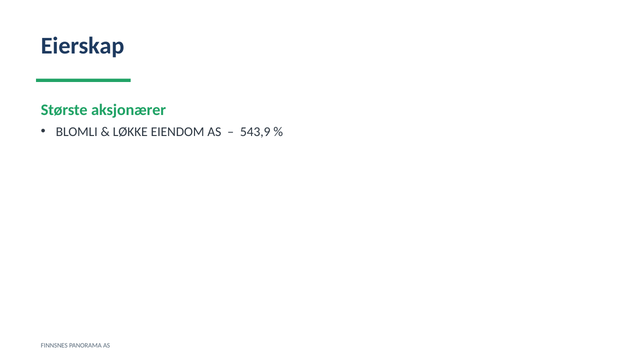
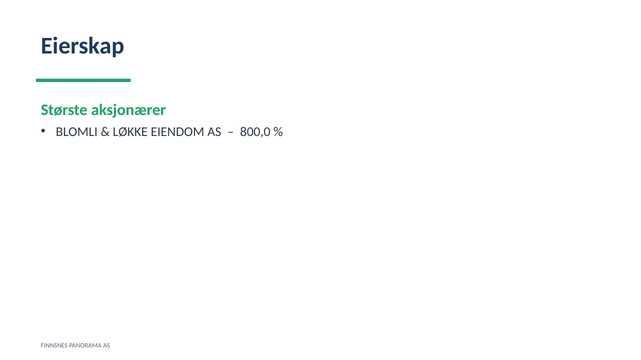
543,9: 543,9 -> 800,0 (255, 132)
